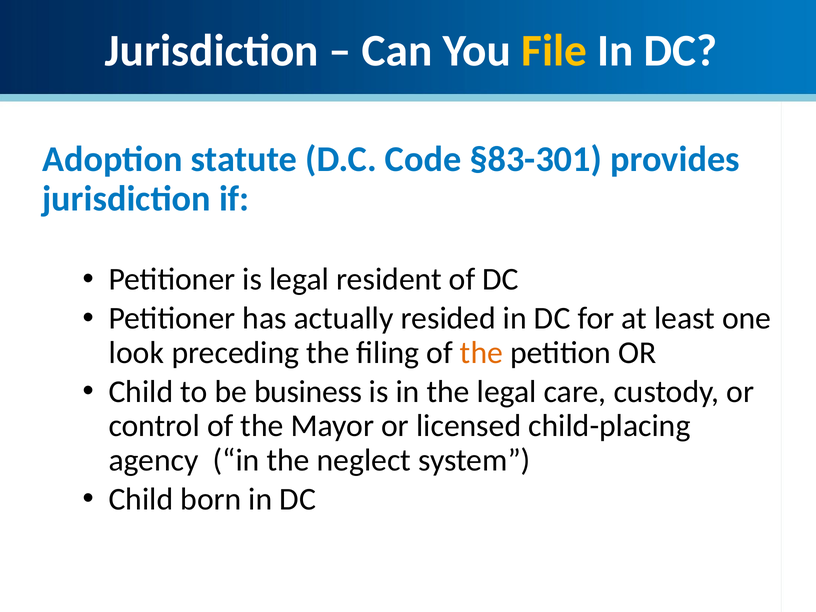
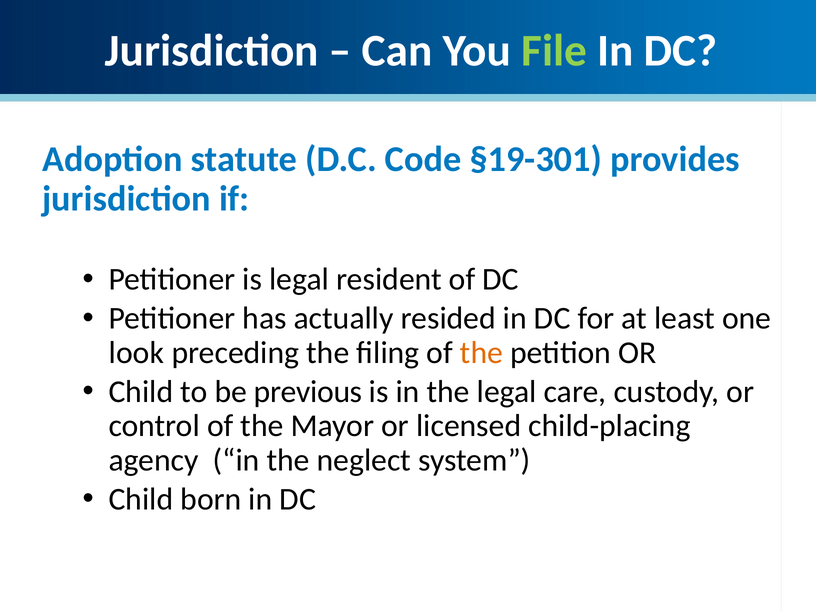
File colour: yellow -> light green (554, 51)
§83-301: §83-301 -> §19-301 (536, 159)
business: business -> previous (308, 392)
